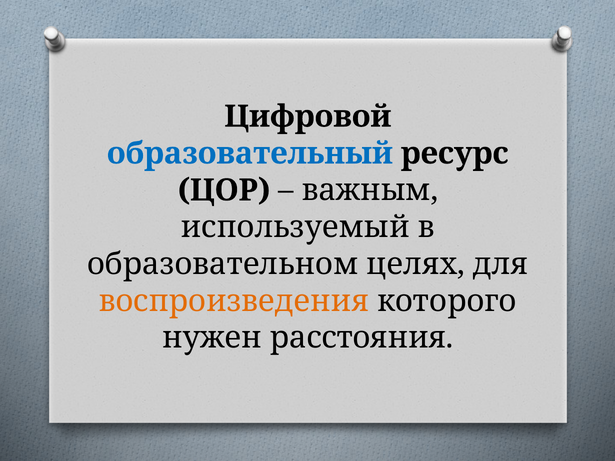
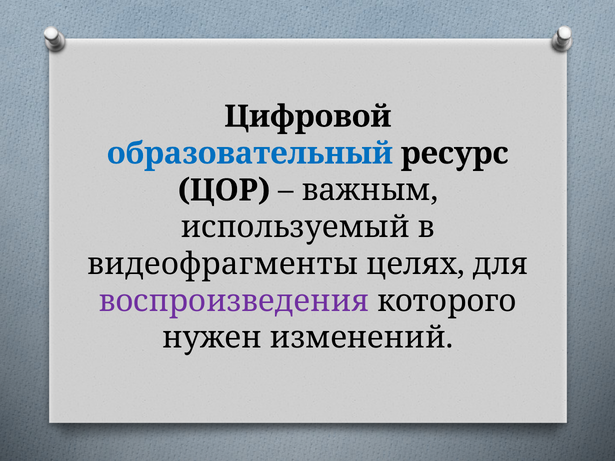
образовательном: образовательном -> видеофрагменты (223, 264)
воспроизведения colour: orange -> purple (234, 301)
расстояния: расстояния -> изменений (362, 338)
